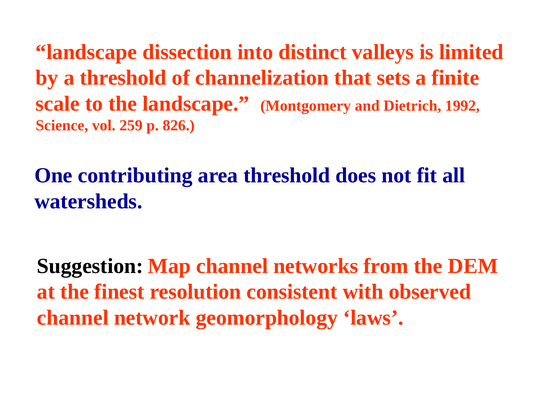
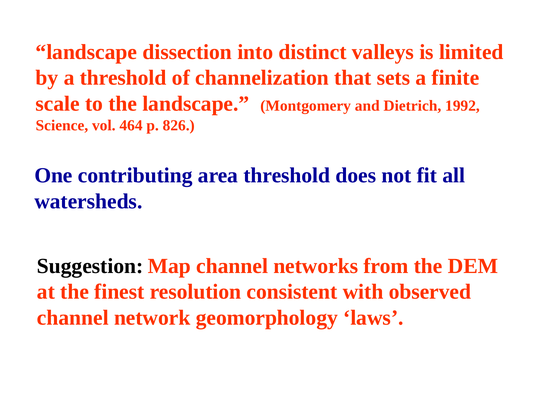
259: 259 -> 464 (131, 125)
